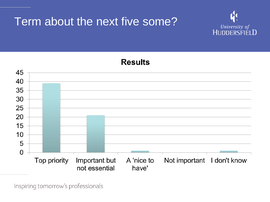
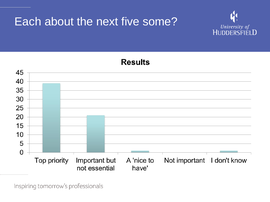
Term: Term -> Each (28, 22)
